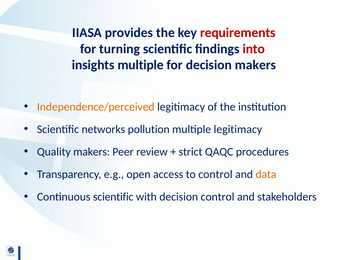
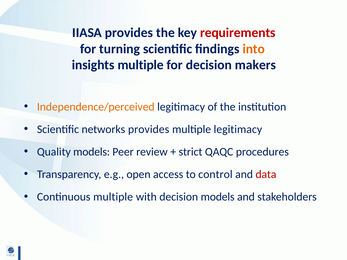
into colour: red -> orange (254, 49)
networks pollution: pollution -> provides (149, 129)
Quality makers: makers -> models (92, 152)
data colour: orange -> red (266, 174)
Continuous scientific: scientific -> multiple (113, 197)
decision control: control -> models (218, 197)
